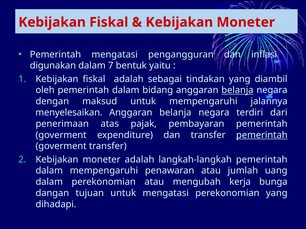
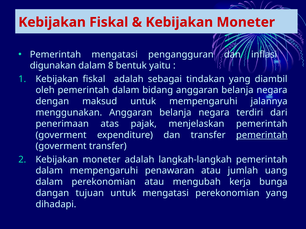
7: 7 -> 8 (111, 66)
belanja underline: present -> none (237, 90)
menyelesaikan: menyelesaikan -> menggunakan (69, 113)
pembayaran: pembayaran -> menjelaskan (196, 124)
